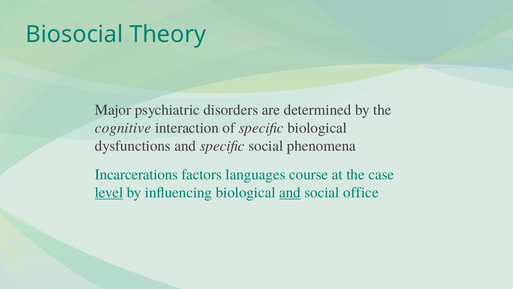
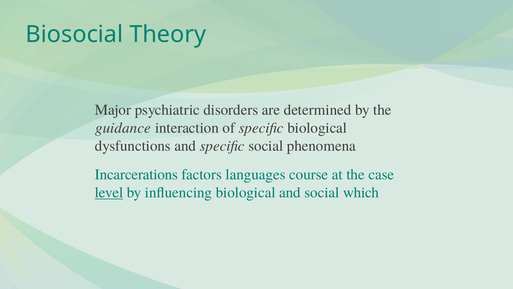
cognitive: cognitive -> guidance (123, 128)
and underline: present -> none (290, 192)
office: office -> which (361, 192)
